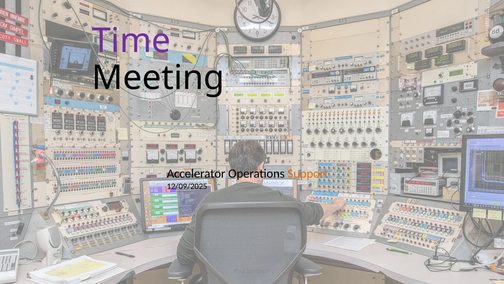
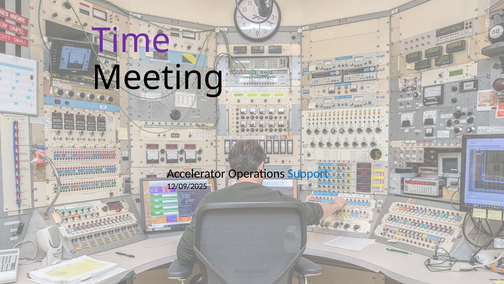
Support colour: orange -> blue (308, 173)
